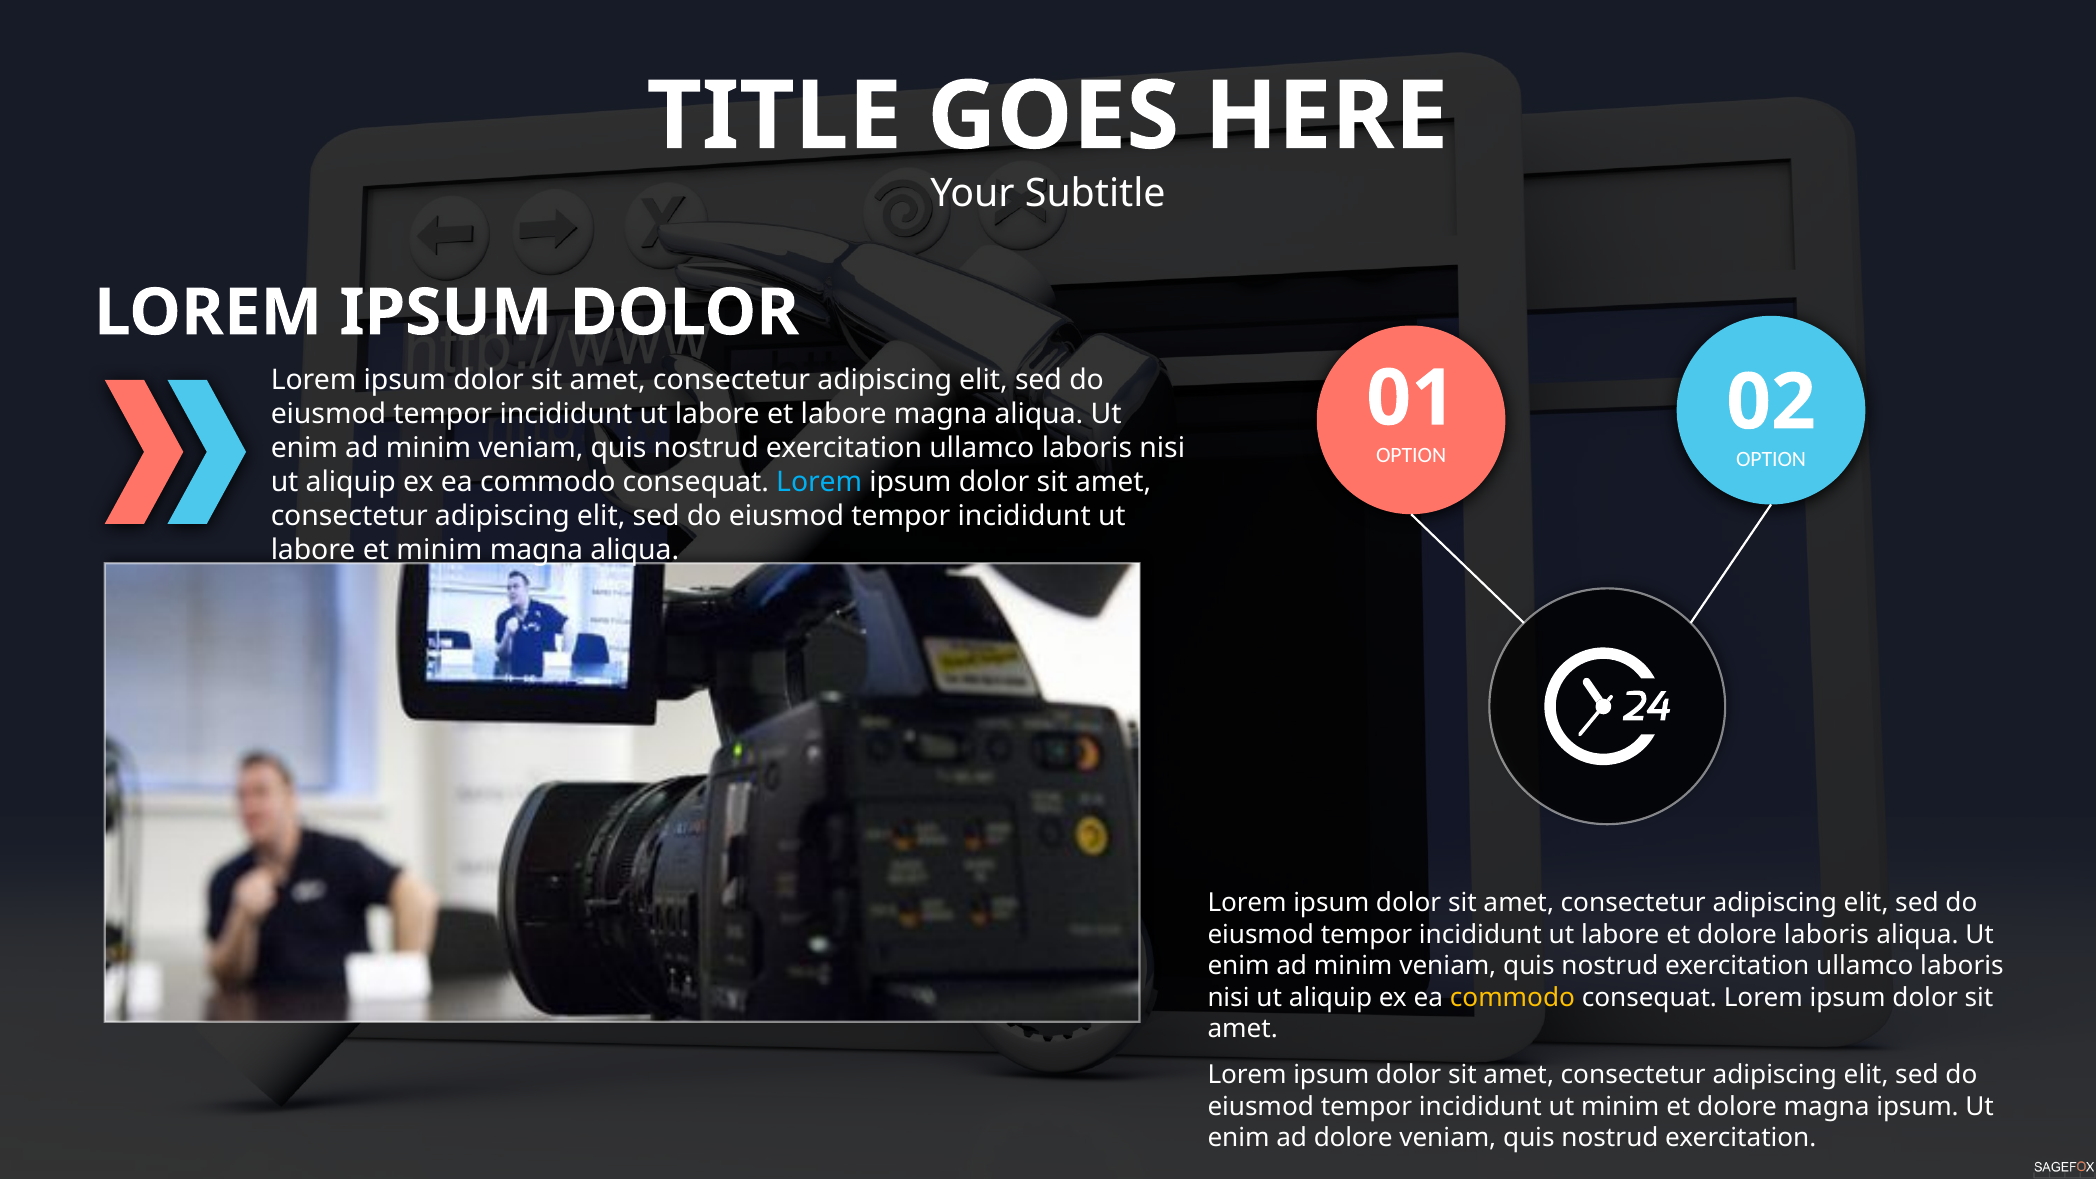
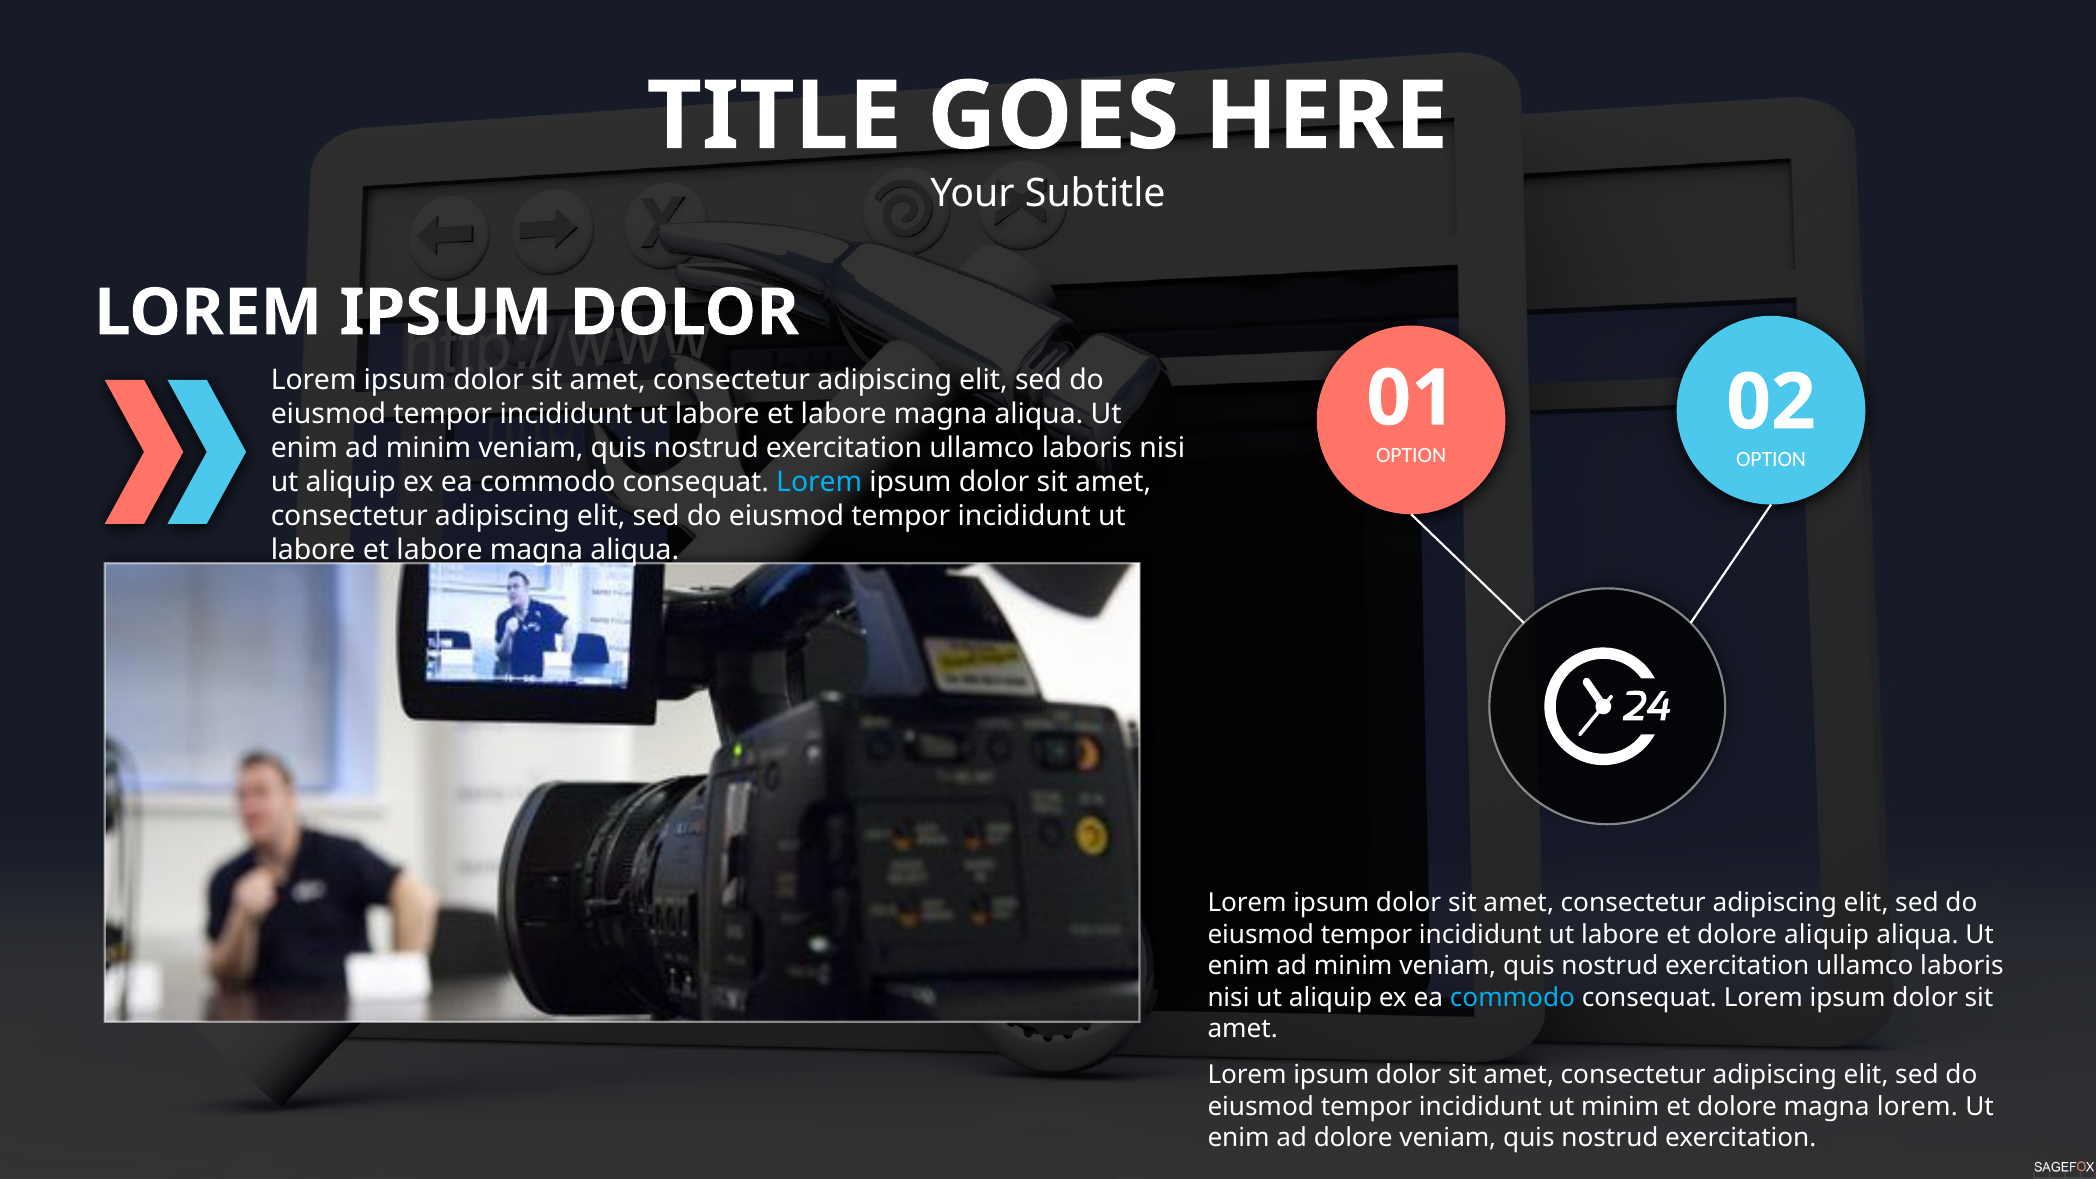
minim: minim -> labore (439, 550)
dolore laboris: laboris -> aliquip (1826, 935)
commodo colour: yellow -> light blue (1512, 998)
magna ipsum: ipsum -> lorem (1917, 1106)
